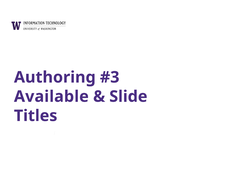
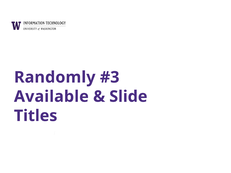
Authoring: Authoring -> Randomly (55, 77)
